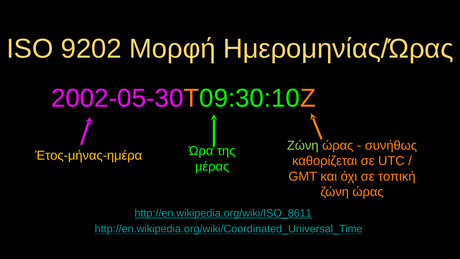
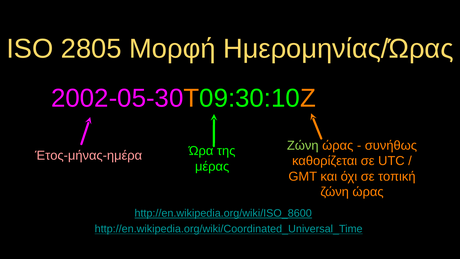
9202: 9202 -> 2805 (91, 49)
Έτος-μήνας-ημέρα colour: yellow -> pink (89, 155)
http://en.wikipedia.org/wiki/ISO_8611: http://en.wikipedia.org/wiki/ISO_8611 -> http://en.wikipedia.org/wiki/ISO_8600 (223, 213)
